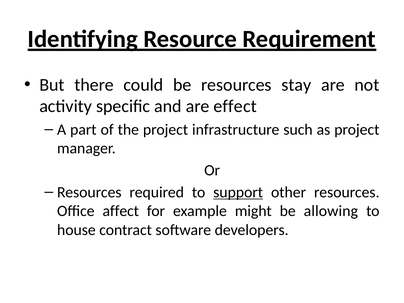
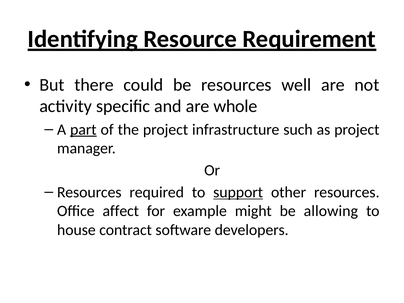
stay: stay -> well (296, 85)
effect: effect -> whole (235, 106)
part underline: none -> present (83, 130)
